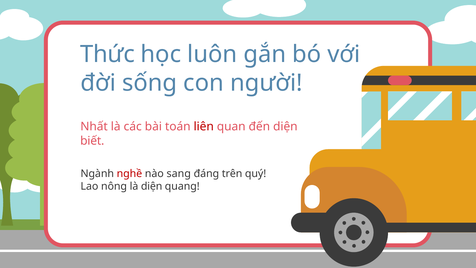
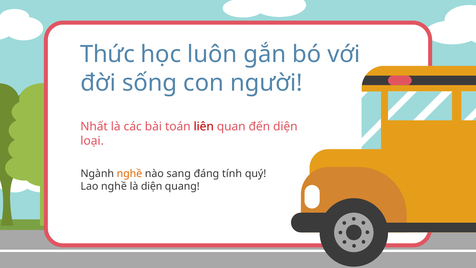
biết: biết -> loại (92, 141)
nghề colour: red -> orange (129, 174)
trên: trên -> tính (232, 174)
Lao nông: nông -> nghề (114, 186)
